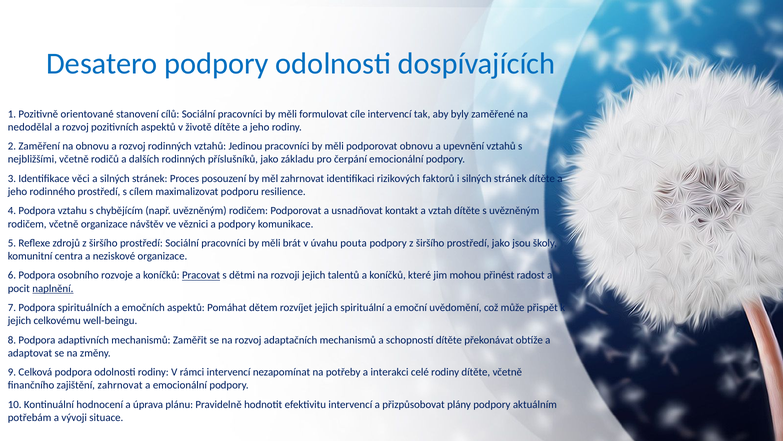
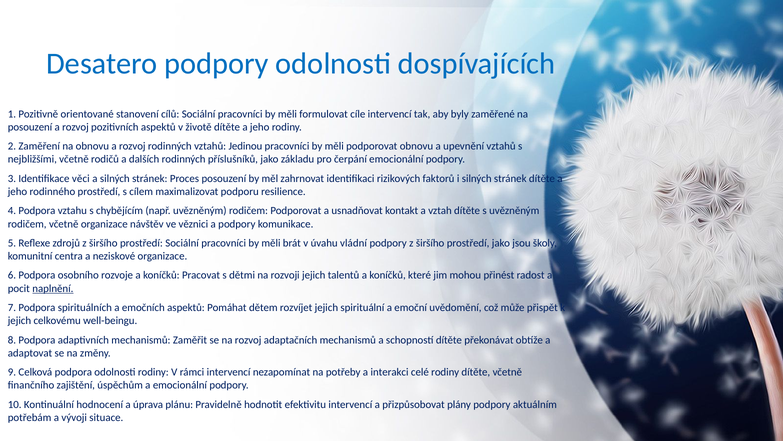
nedodělal: nedodělal -> posouzení (30, 127)
pouta: pouta -> vládní (354, 243)
Pracovat underline: present -> none (201, 275)
zajištění zahrnovat: zahrnovat -> úspěchům (120, 385)
